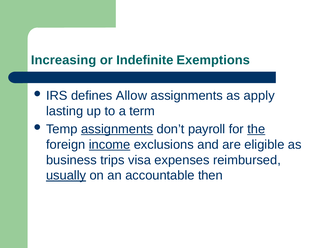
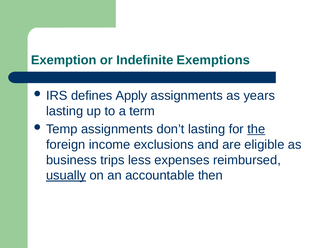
Increasing: Increasing -> Exemption (64, 60)
Allow: Allow -> Apply (132, 96)
apply: apply -> years (259, 96)
assignments underline: present -> none (117, 129)
don’t payroll: payroll -> lasting (207, 129)
income underline: present -> none (110, 145)
visa: visa -> less (140, 160)
